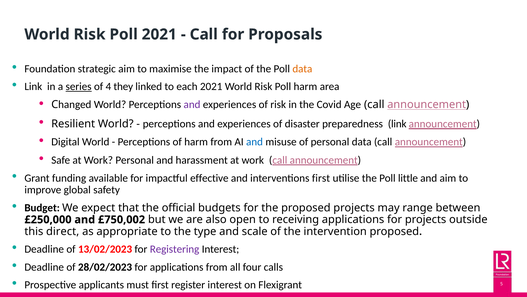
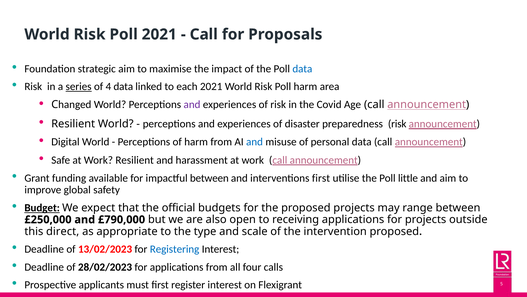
data colour: orange -> blue (302, 69)
Link: Link -> Risk (33, 86)
4 they: they -> data (123, 86)
preparedness link: link -> risk (397, 124)
Work Personal: Personal -> Resilient (135, 160)
impactful effective: effective -> between (209, 178)
Budget underline: none -> present (42, 207)
£750,002: £750,002 -> £790,000 (122, 219)
Registering colour: purple -> blue (175, 249)
